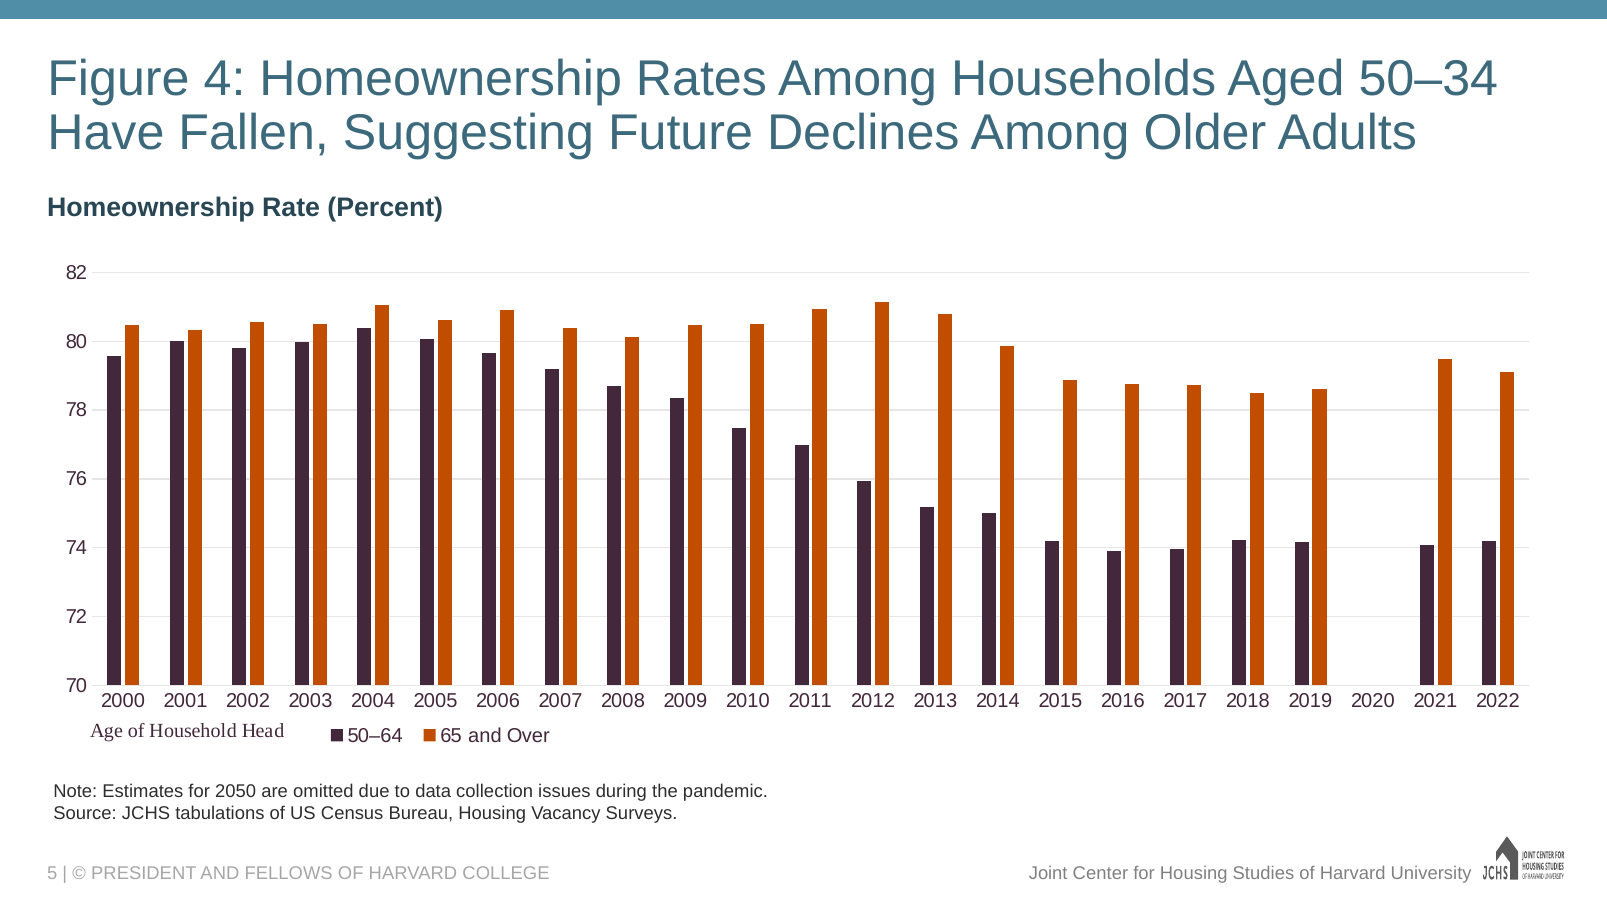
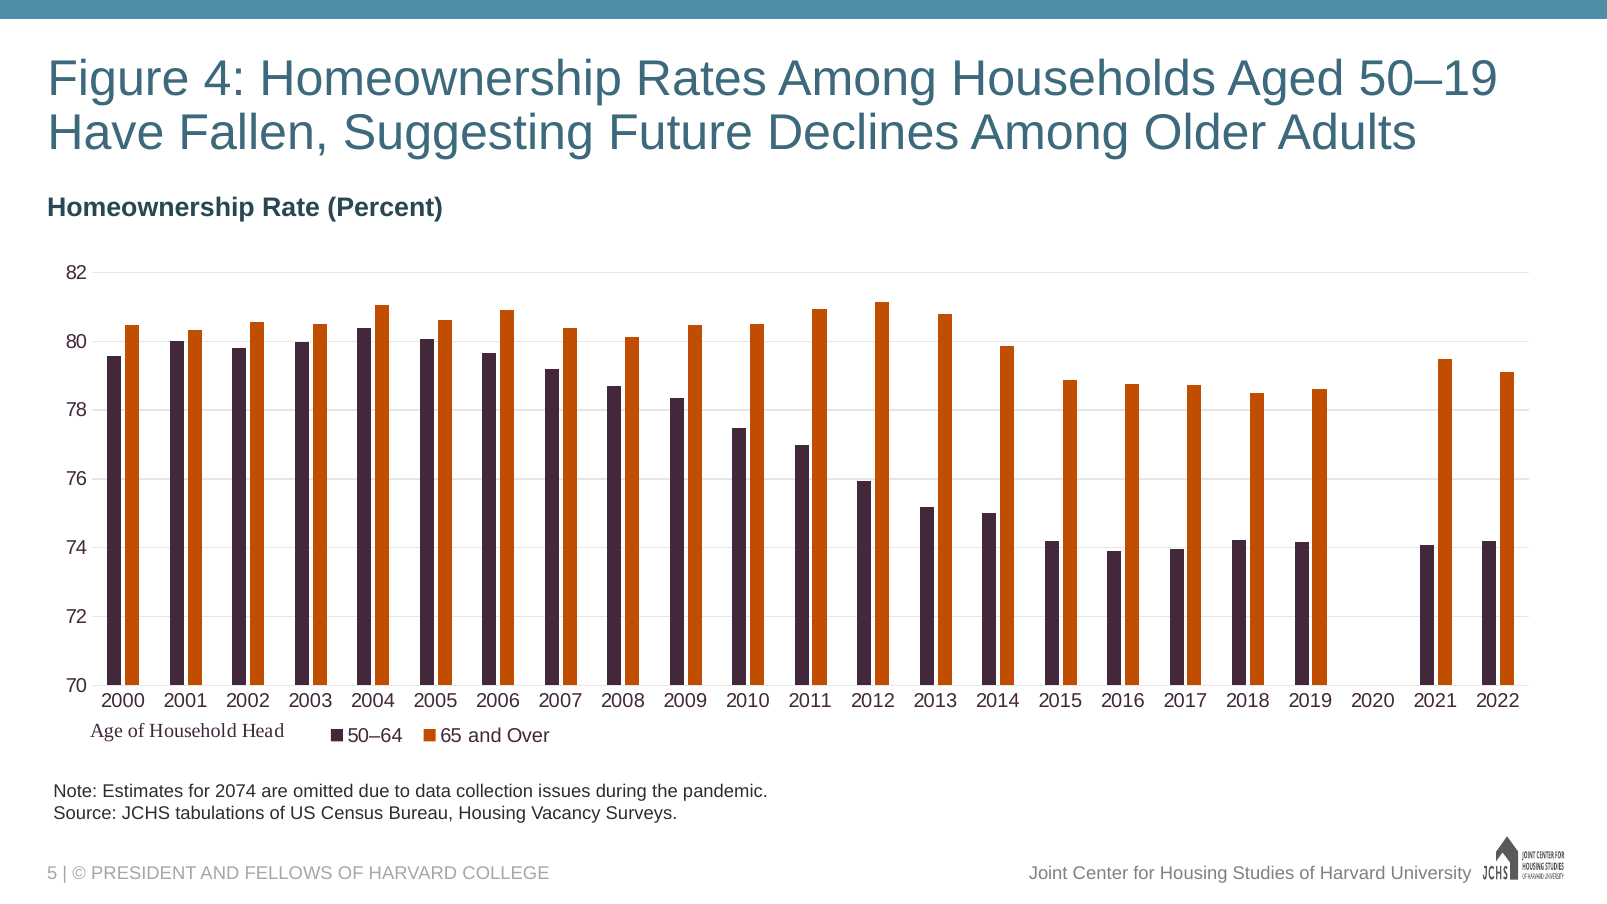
50–34: 50–34 -> 50–19 (1428, 79)
2050: 2050 -> 2074 (236, 792)
